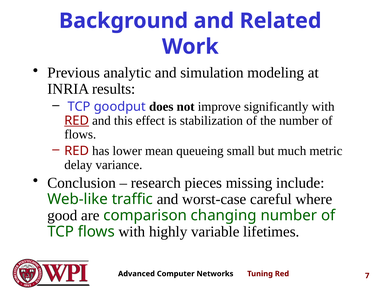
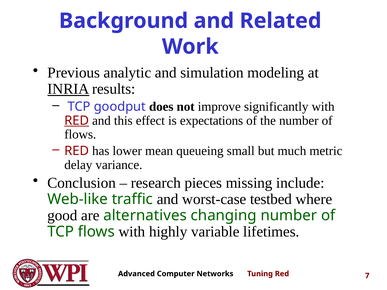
INRIA underline: none -> present (68, 89)
stabilization: stabilization -> expectations (211, 121)
careful: careful -> testbed (271, 199)
comparison: comparison -> alternatives (145, 216)
